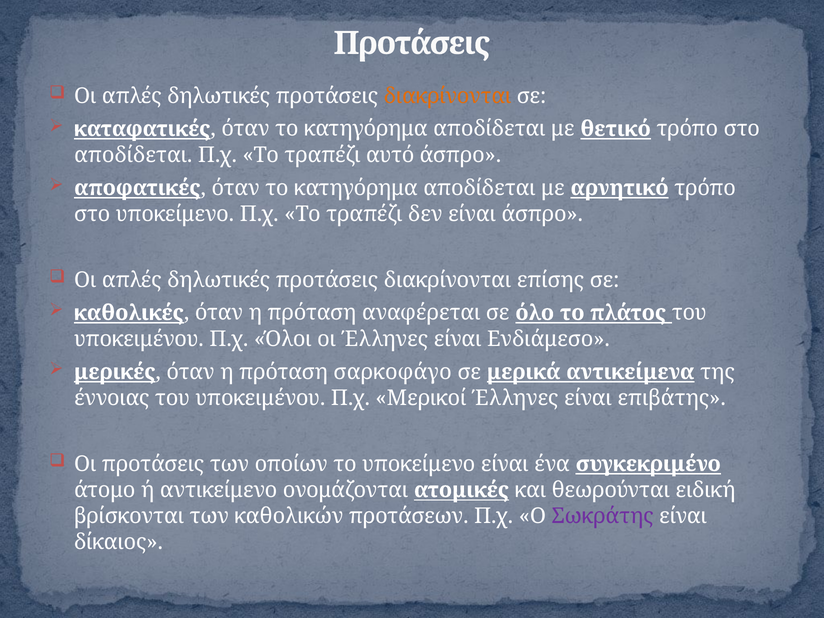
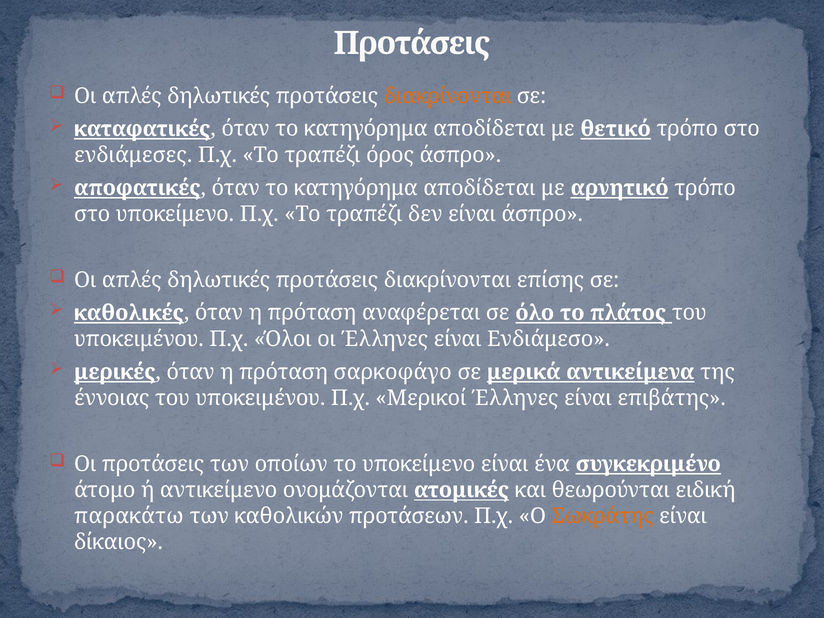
αποδίδεται: αποδίδεται -> ενδιάμεσες (133, 155)
αυτό: αυτό -> όρος (390, 155)
βρίσκονται: βρίσκονται -> παρακάτω (129, 516)
Σωκράτης colour: purple -> orange (603, 516)
